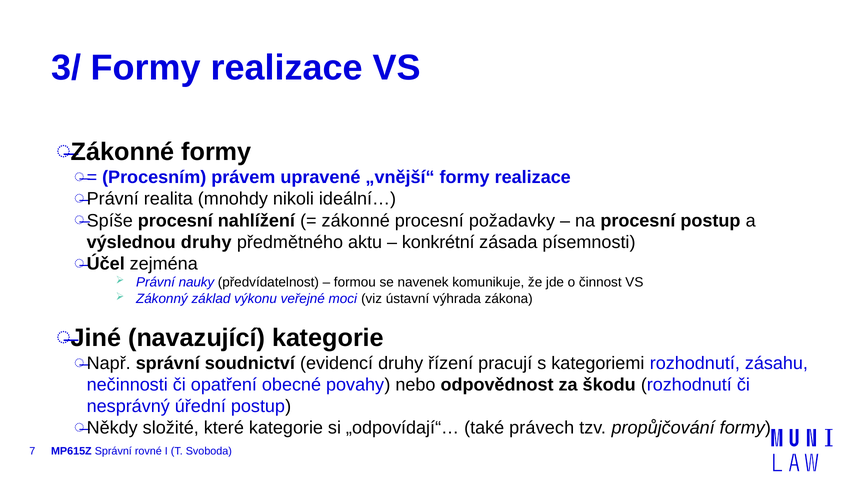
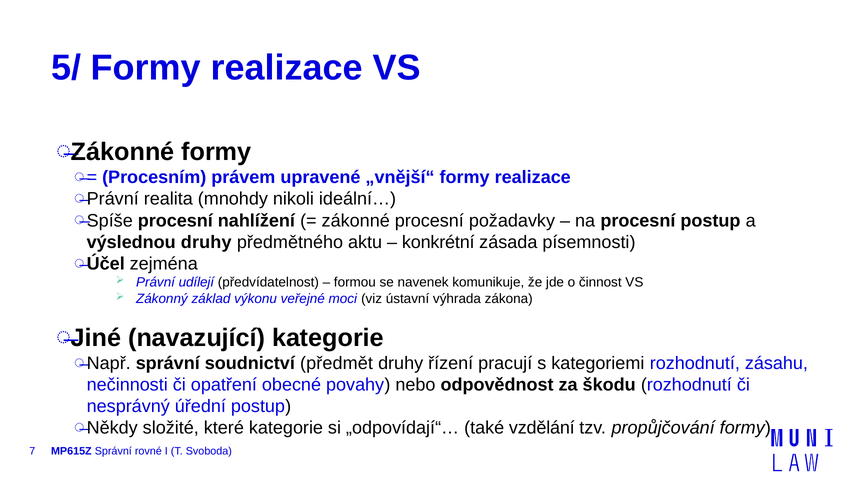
3/: 3/ -> 5/ (66, 68)
nauky: nauky -> udílejí (196, 282)
evidencí: evidencí -> předmět (337, 363)
právech: právech -> vzdělání (542, 428)
